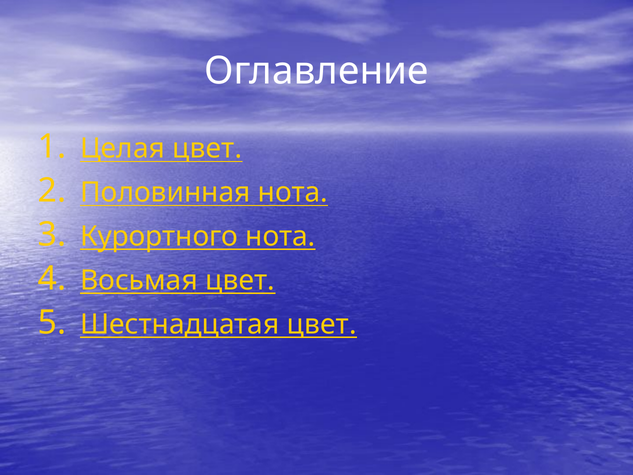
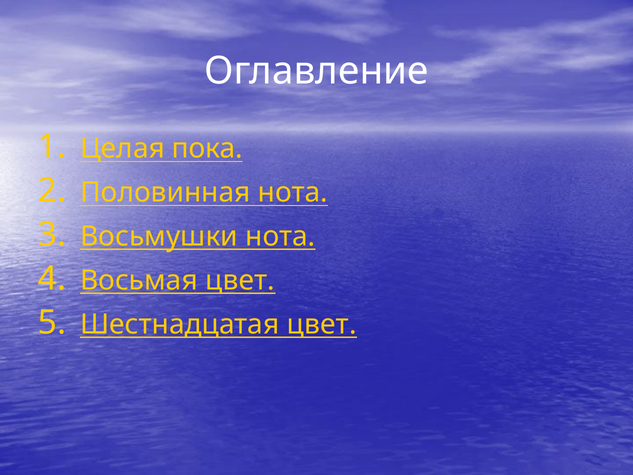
Целая цвет: цвет -> пока (207, 149)
Курортного: Курортного -> Восьмушки (159, 236)
